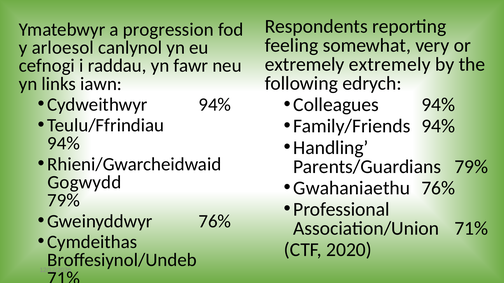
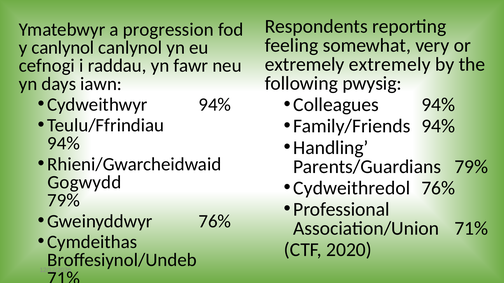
y arloesol: arloesol -> canlynol (63, 48)
edrych: edrych -> pwysig (372, 84)
links: links -> days (59, 84)
Gwahaniaethu: Gwahaniaethu -> Cydweithredol (352, 188)
